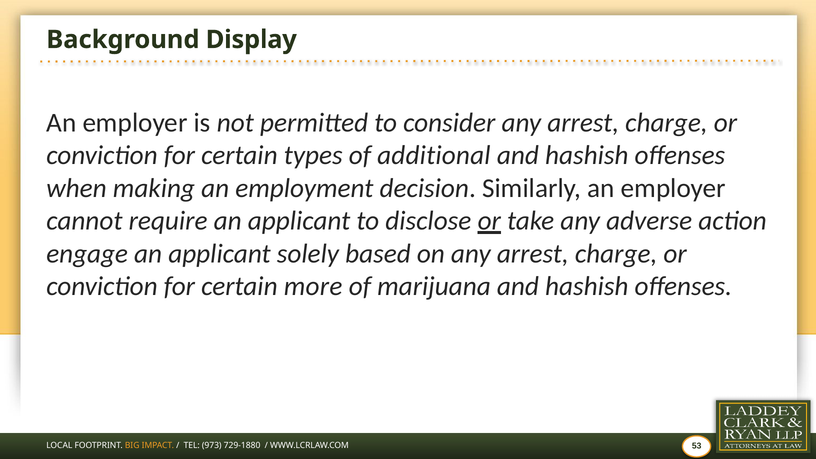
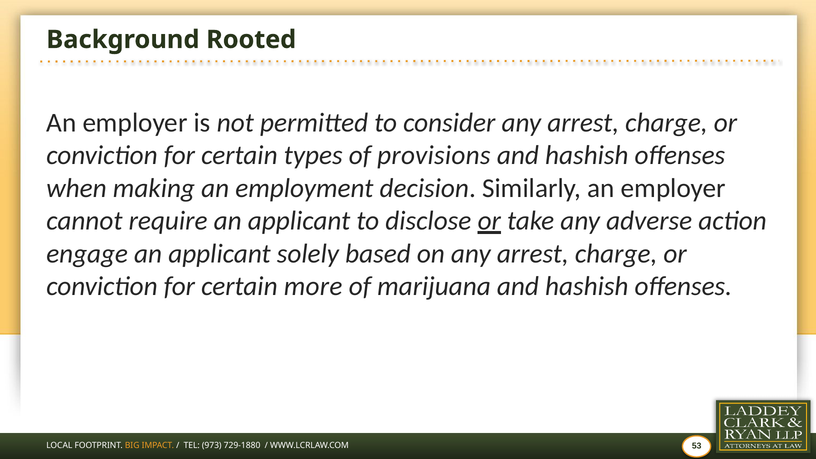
Display: Display -> Rooted (251, 40)
additional: additional -> provisions (434, 156)
